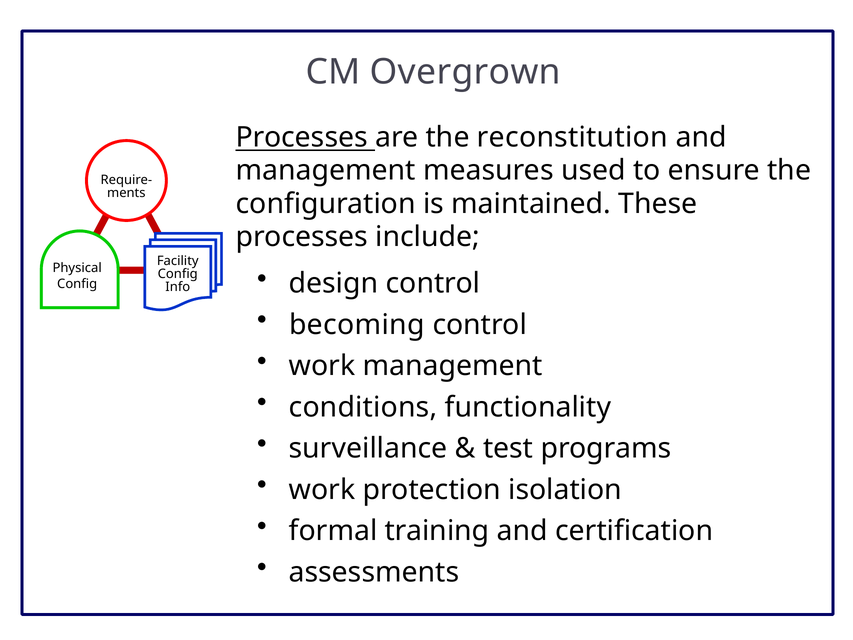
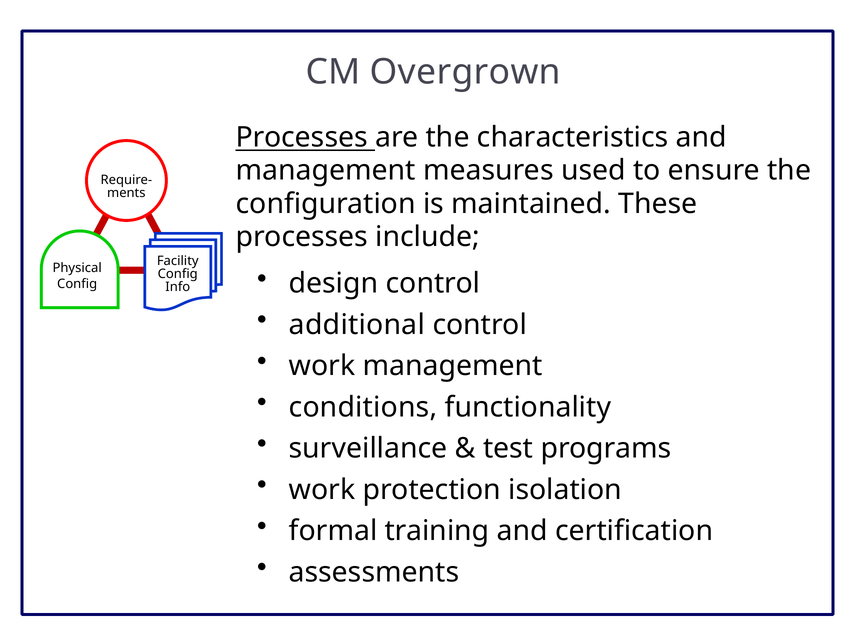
reconstitution: reconstitution -> characteristics (573, 137)
becoming: becoming -> additional (357, 324)
